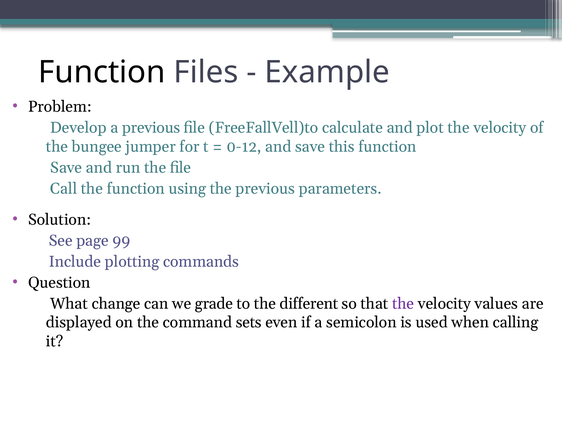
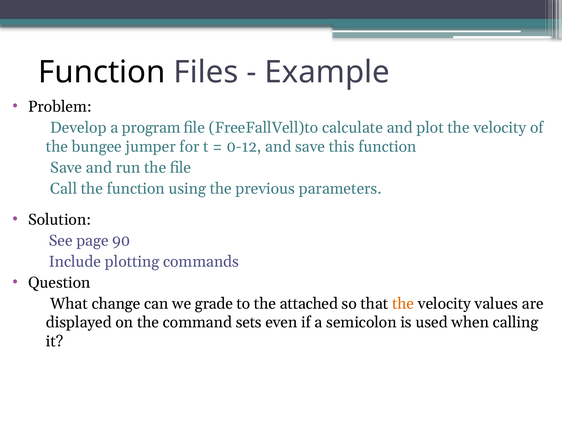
a previous: previous -> program (151, 128)
99: 99 -> 90 (121, 241)
different: different -> attached (309, 304)
the colour: purple -> orange (403, 304)
